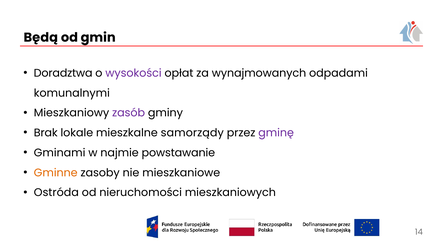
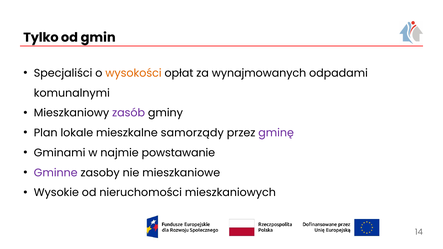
Będą: Będą -> Tylko (41, 37)
Doradztwa: Doradztwa -> Specjaliści (63, 73)
wysokości colour: purple -> orange (133, 73)
Brak: Brak -> Plan (46, 133)
Gminne colour: orange -> purple (56, 173)
Ostróda: Ostróda -> Wysokie (56, 193)
